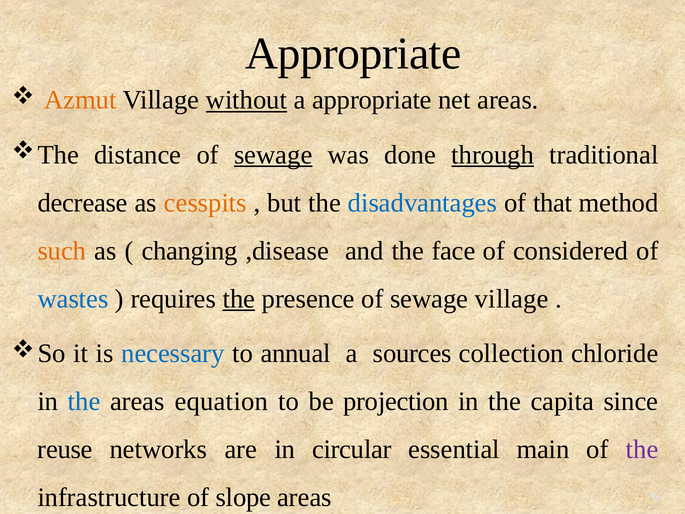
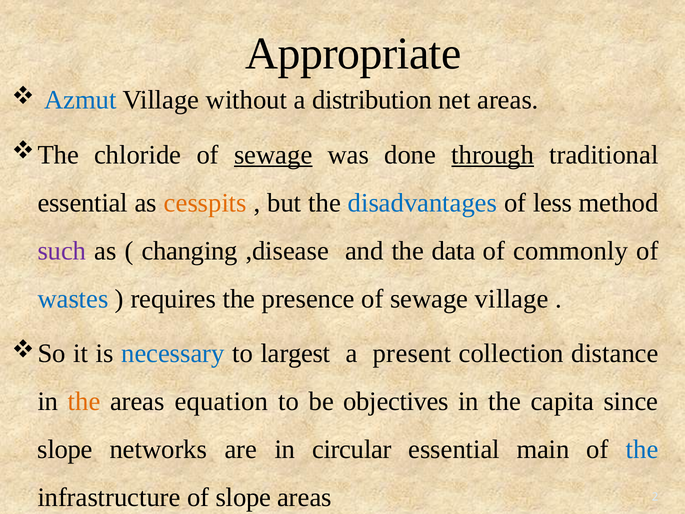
Azmut colour: orange -> blue (80, 100)
without underline: present -> none (246, 100)
a appropriate: appropriate -> distribution (372, 100)
distance: distance -> chloride (138, 155)
decrease: decrease -> essential (83, 203)
that: that -> less (553, 203)
such colour: orange -> purple (62, 251)
face: face -> data (454, 251)
considered: considered -> commonly (571, 251)
the underline: present -> none (239, 299)
annual: annual -> largest (296, 353)
sources: sources -> present (412, 353)
chloride: chloride -> distance (615, 353)
the colour: blue -> orange (84, 401)
projection: projection -> objectives (396, 401)
reuse: reuse -> slope (65, 449)
the colour: purple -> blue (642, 449)
6: 6 -> 2 (655, 497)
